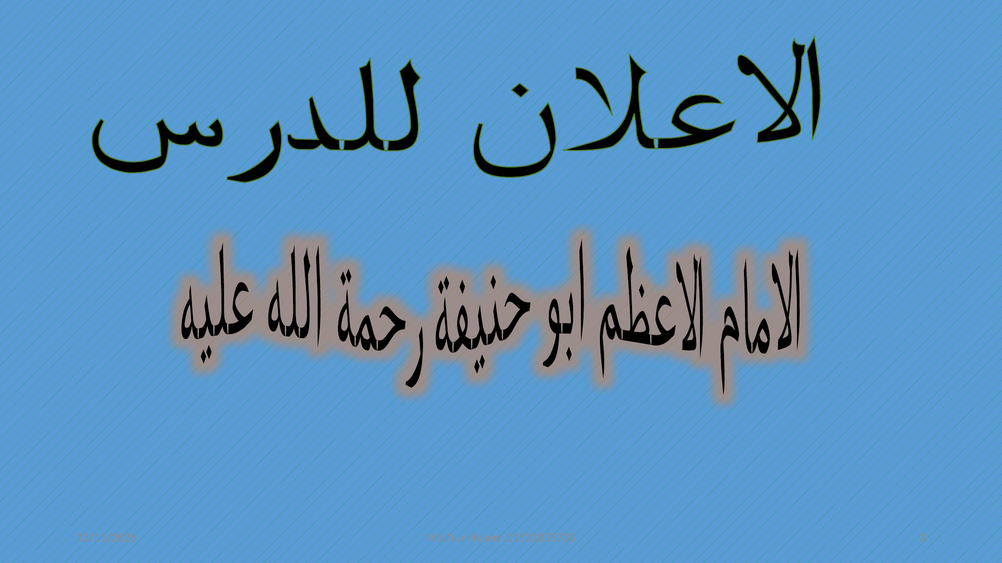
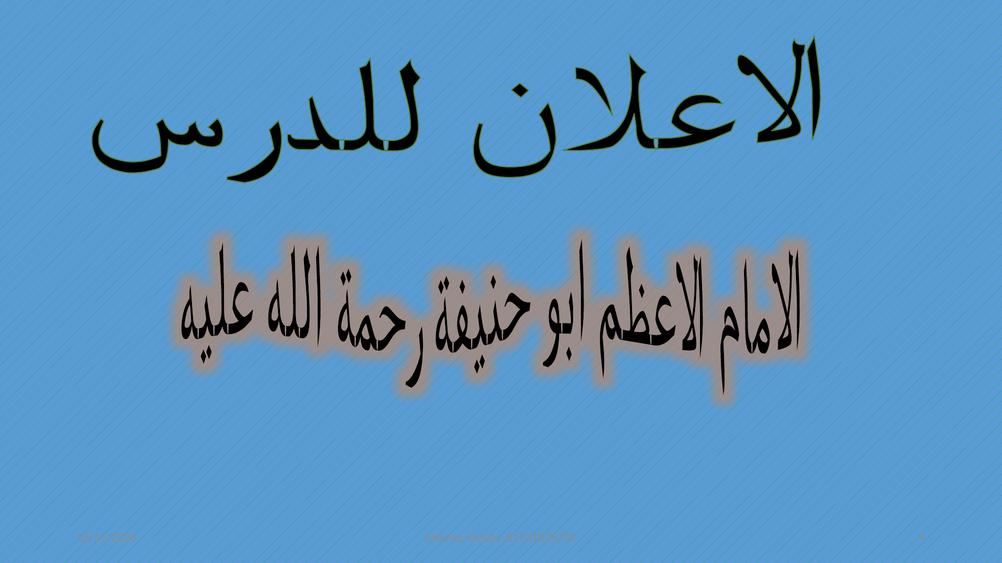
3: 3 -> 4 (922, 538)
